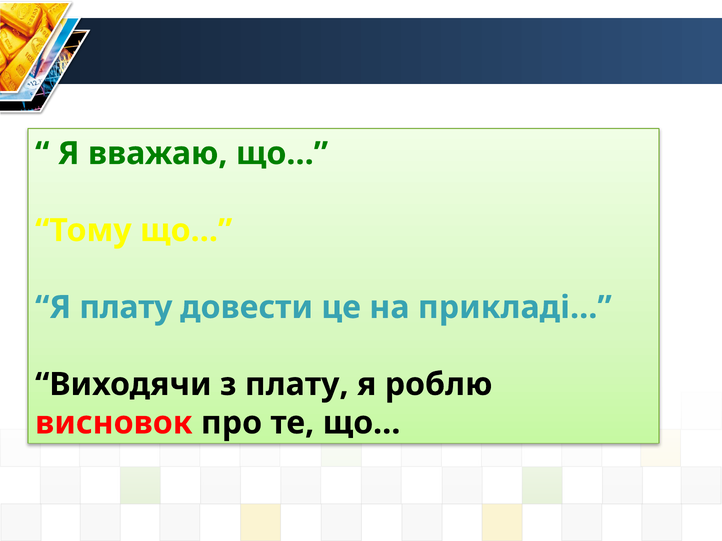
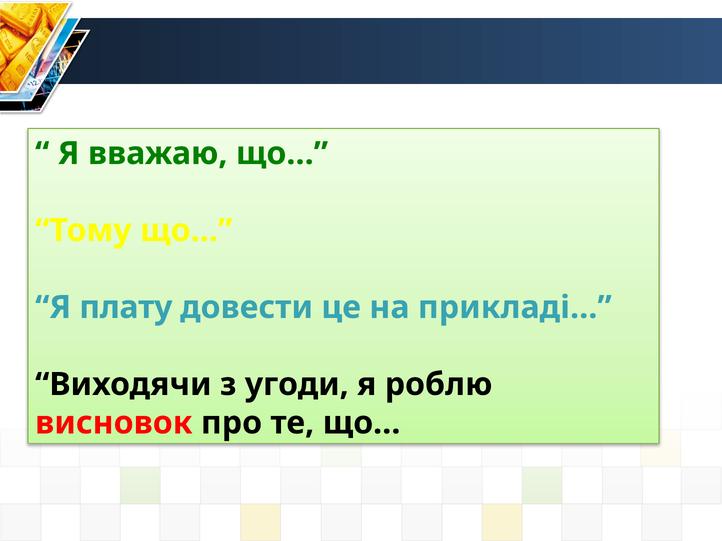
з плату: плату -> угоди (297, 385)
